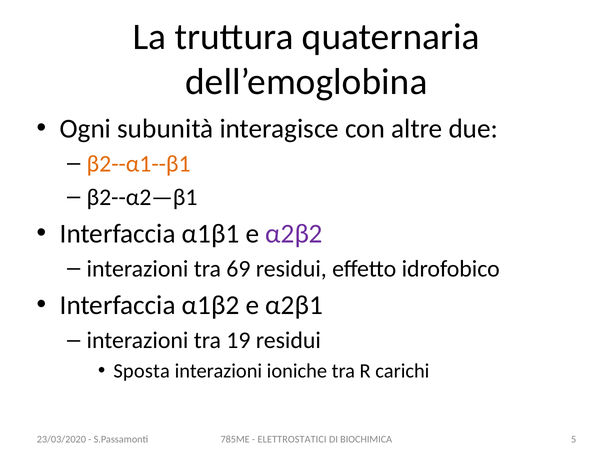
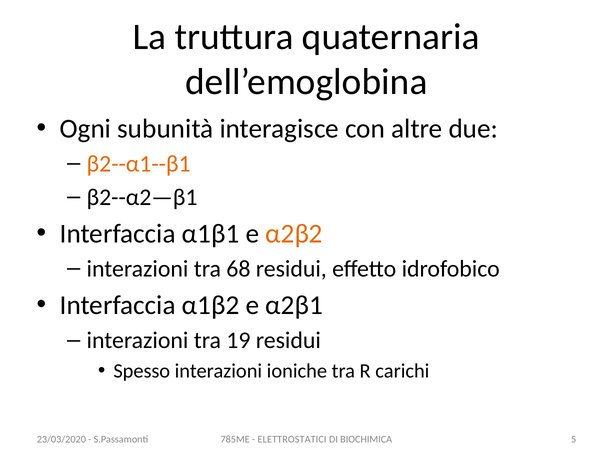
α2β2 colour: purple -> orange (294, 234)
69: 69 -> 68 (238, 269)
Sposta: Sposta -> Spesso (142, 371)
